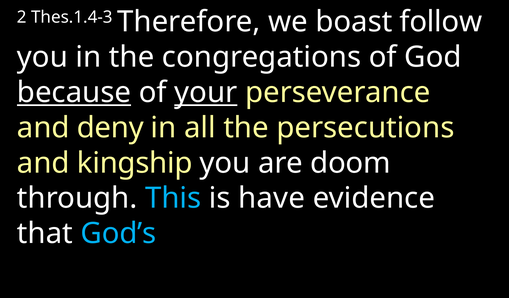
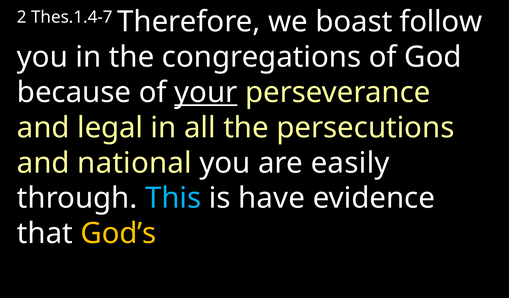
Thes.1.4-3: Thes.1.4-3 -> Thes.1.4-7 (72, 17)
because underline: present -> none (74, 92)
deny: deny -> legal (110, 128)
kingship: kingship -> national (135, 163)
doom: doom -> easily (350, 163)
God’s colour: light blue -> yellow (118, 234)
